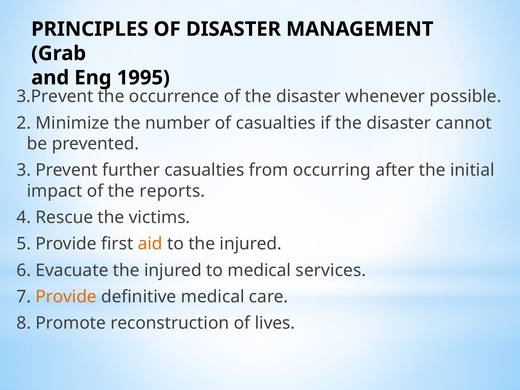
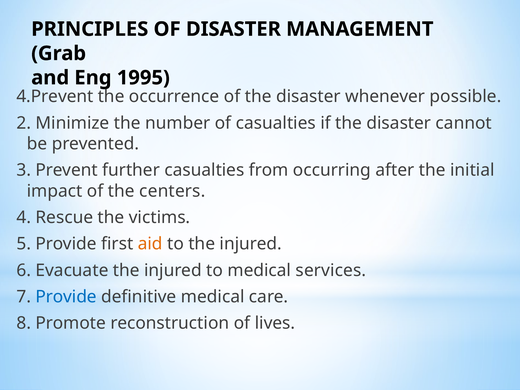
3.Prevent: 3.Prevent -> 4.Prevent (55, 97)
reports: reports -> centers (172, 191)
Provide colour: orange -> blue (66, 297)
